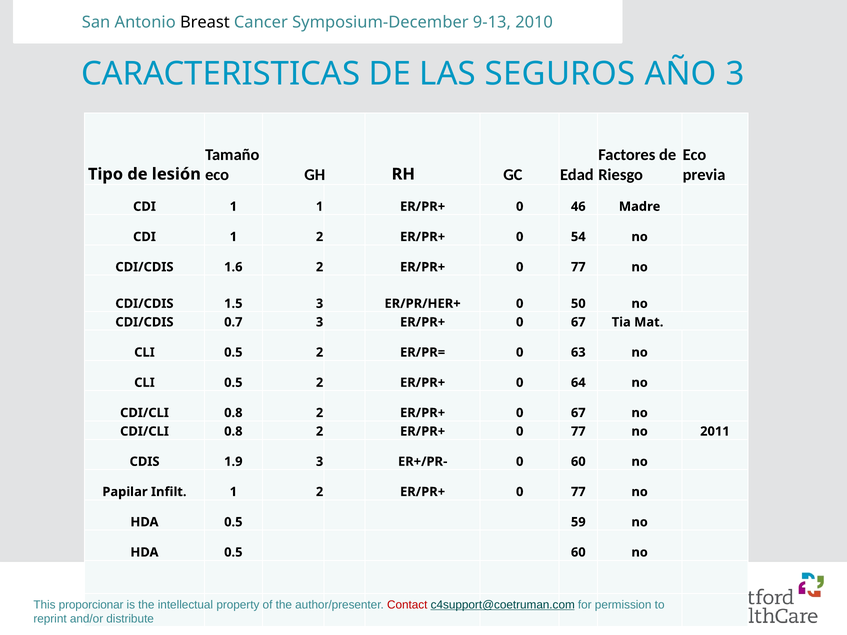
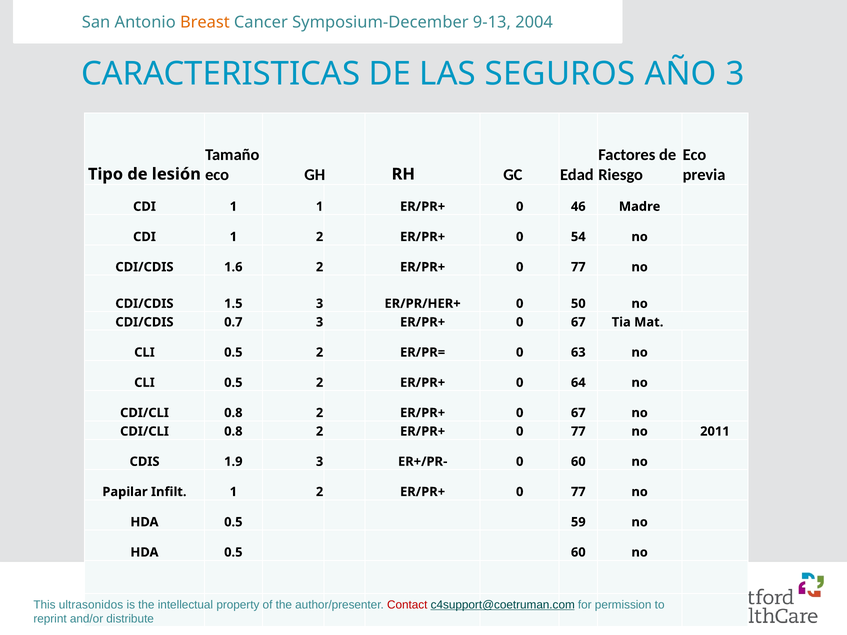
Breast colour: black -> orange (205, 22)
2010: 2010 -> 2004 (534, 22)
proporcionar: proporcionar -> ultrasonidos (91, 605)
